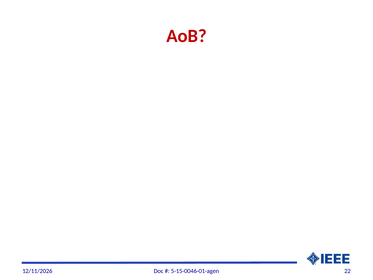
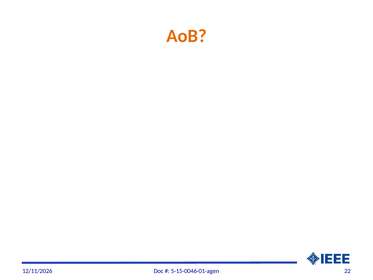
AoB colour: red -> orange (186, 36)
